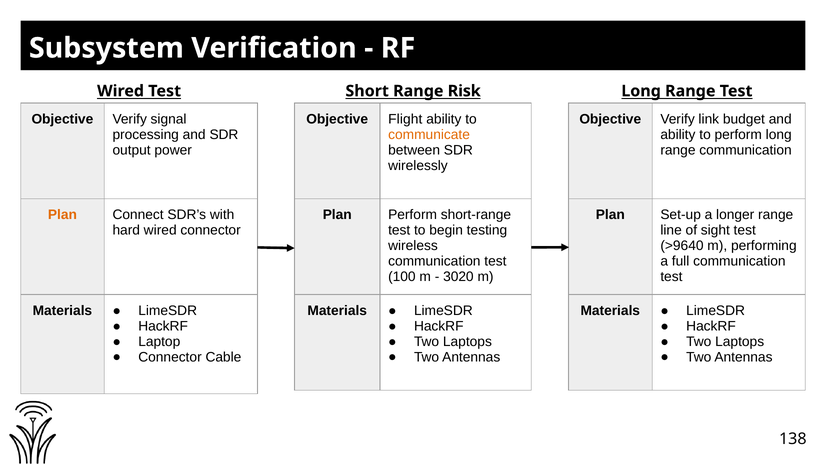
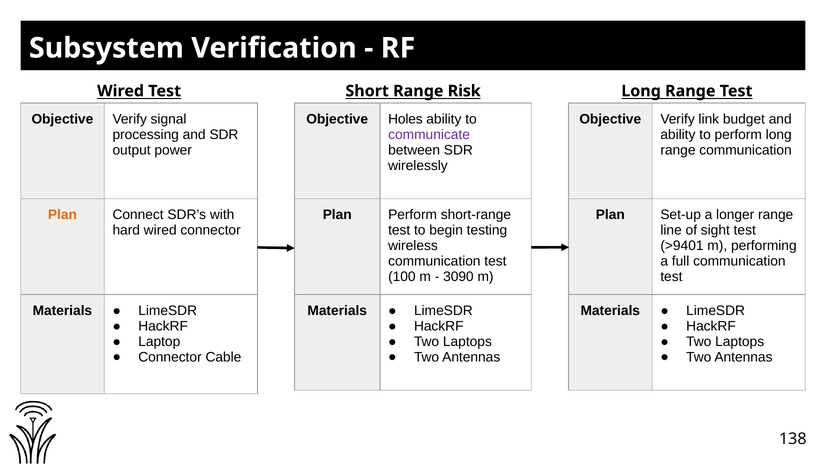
Flight: Flight -> Holes (405, 119)
communicate colour: orange -> purple (429, 135)
>9640: >9640 -> >9401 (682, 246)
3020: 3020 -> 3090 (458, 276)
